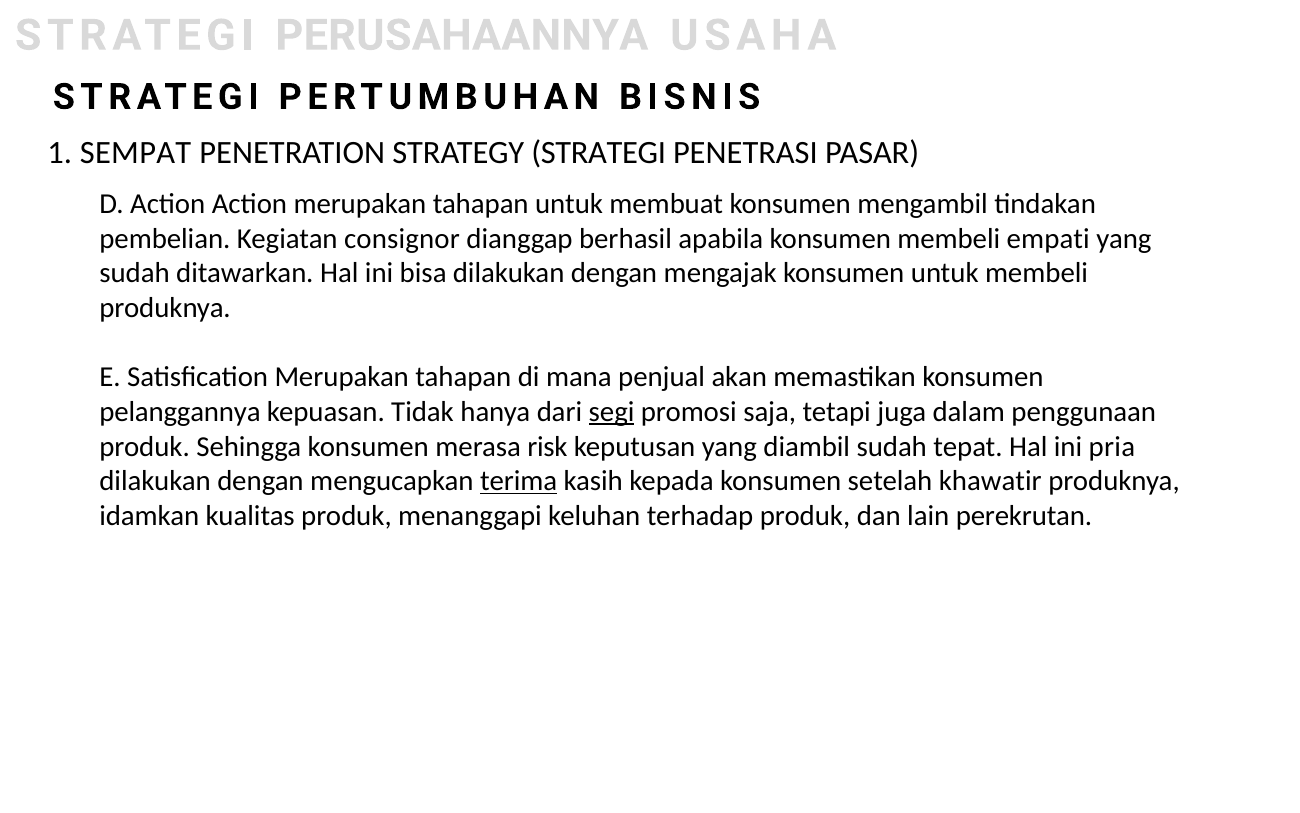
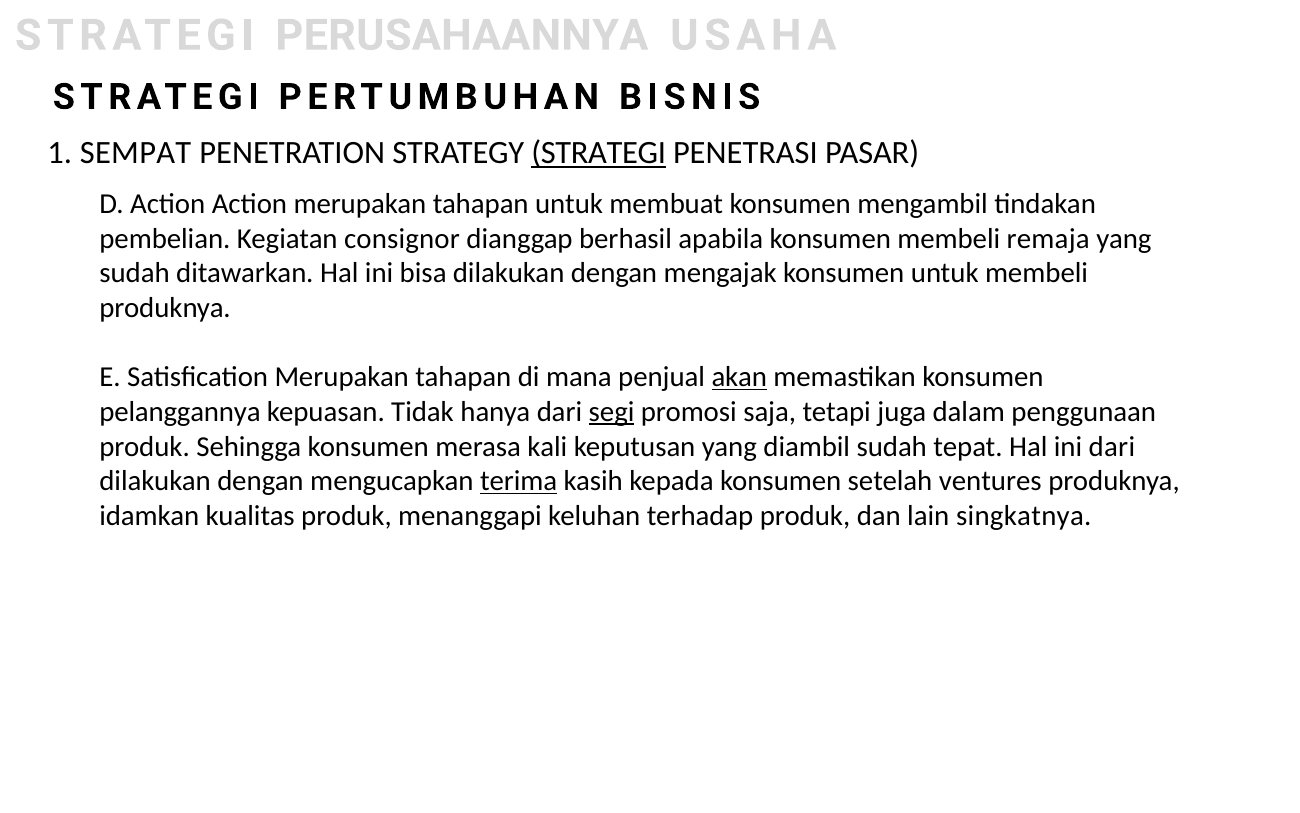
STRATEGI underline: none -> present (599, 153)
empati: empati -> remaja (1048, 238)
akan underline: none -> present (739, 377)
risk: risk -> kali (547, 446)
ini pria: pria -> dari (1112, 446)
khawatir: khawatir -> ventures (990, 481)
perekrutan: perekrutan -> singkatnya (1024, 516)
